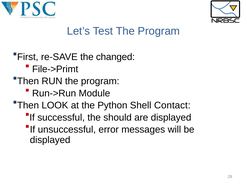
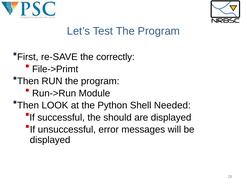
changed: changed -> correctly (115, 57)
Contact: Contact -> Needed (172, 105)
